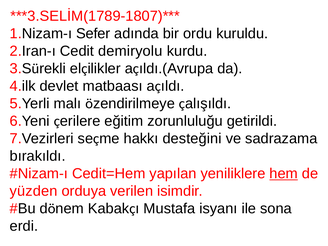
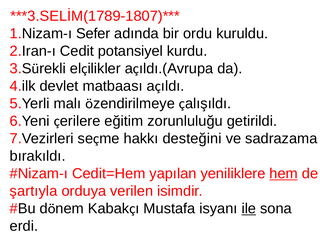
demiryolu: demiryolu -> potansiyel (130, 51)
yüzden: yüzden -> şartıyla (34, 191)
ile underline: none -> present (249, 209)
